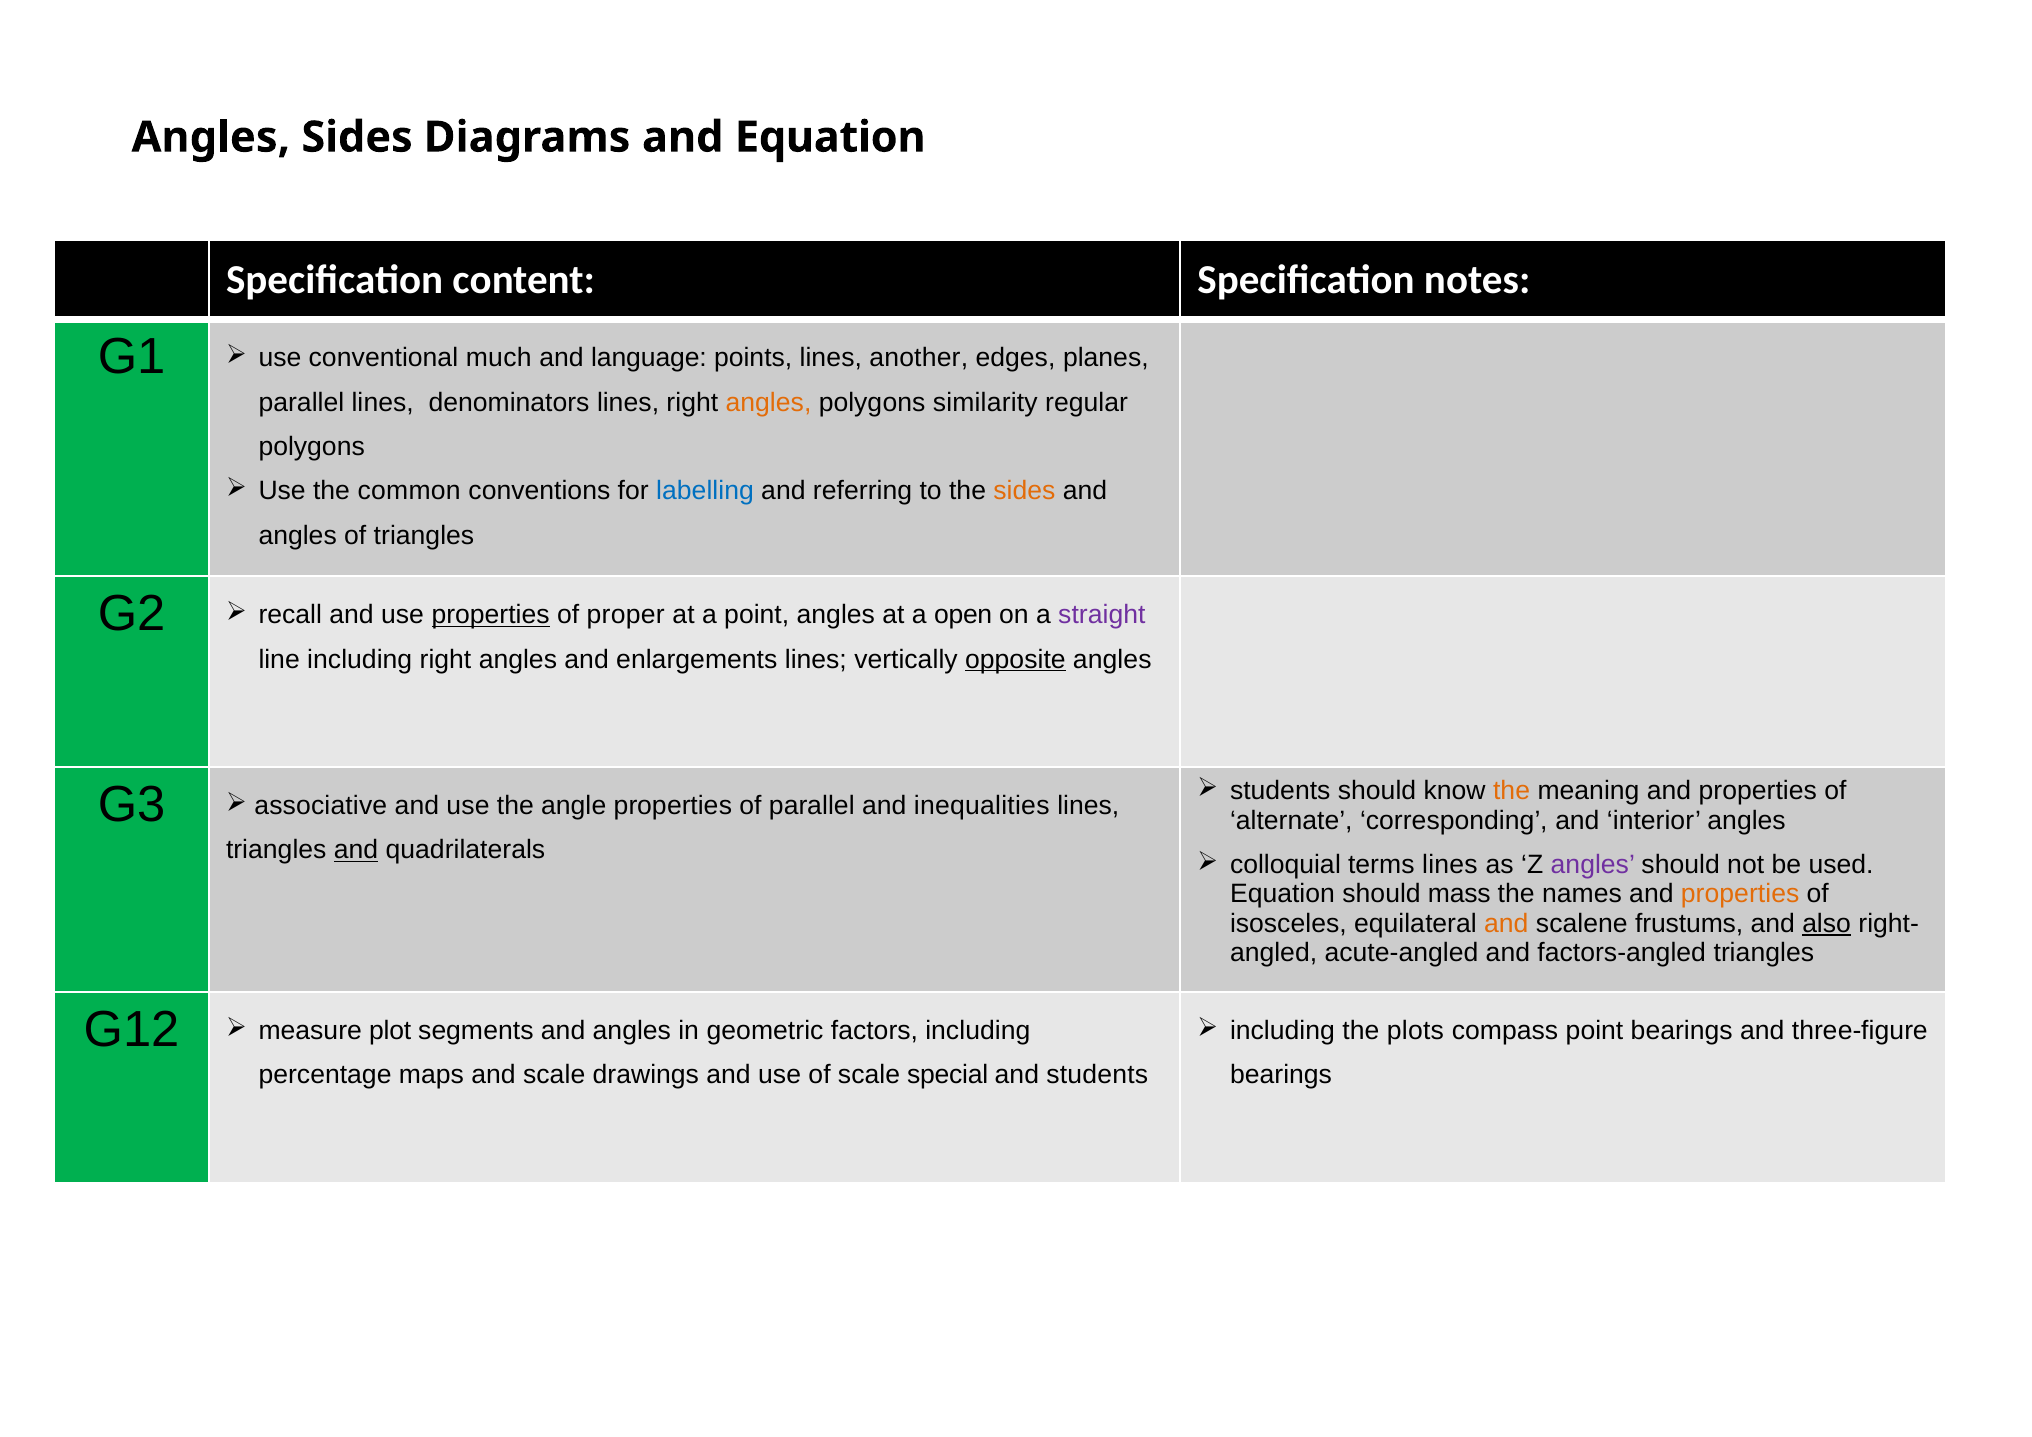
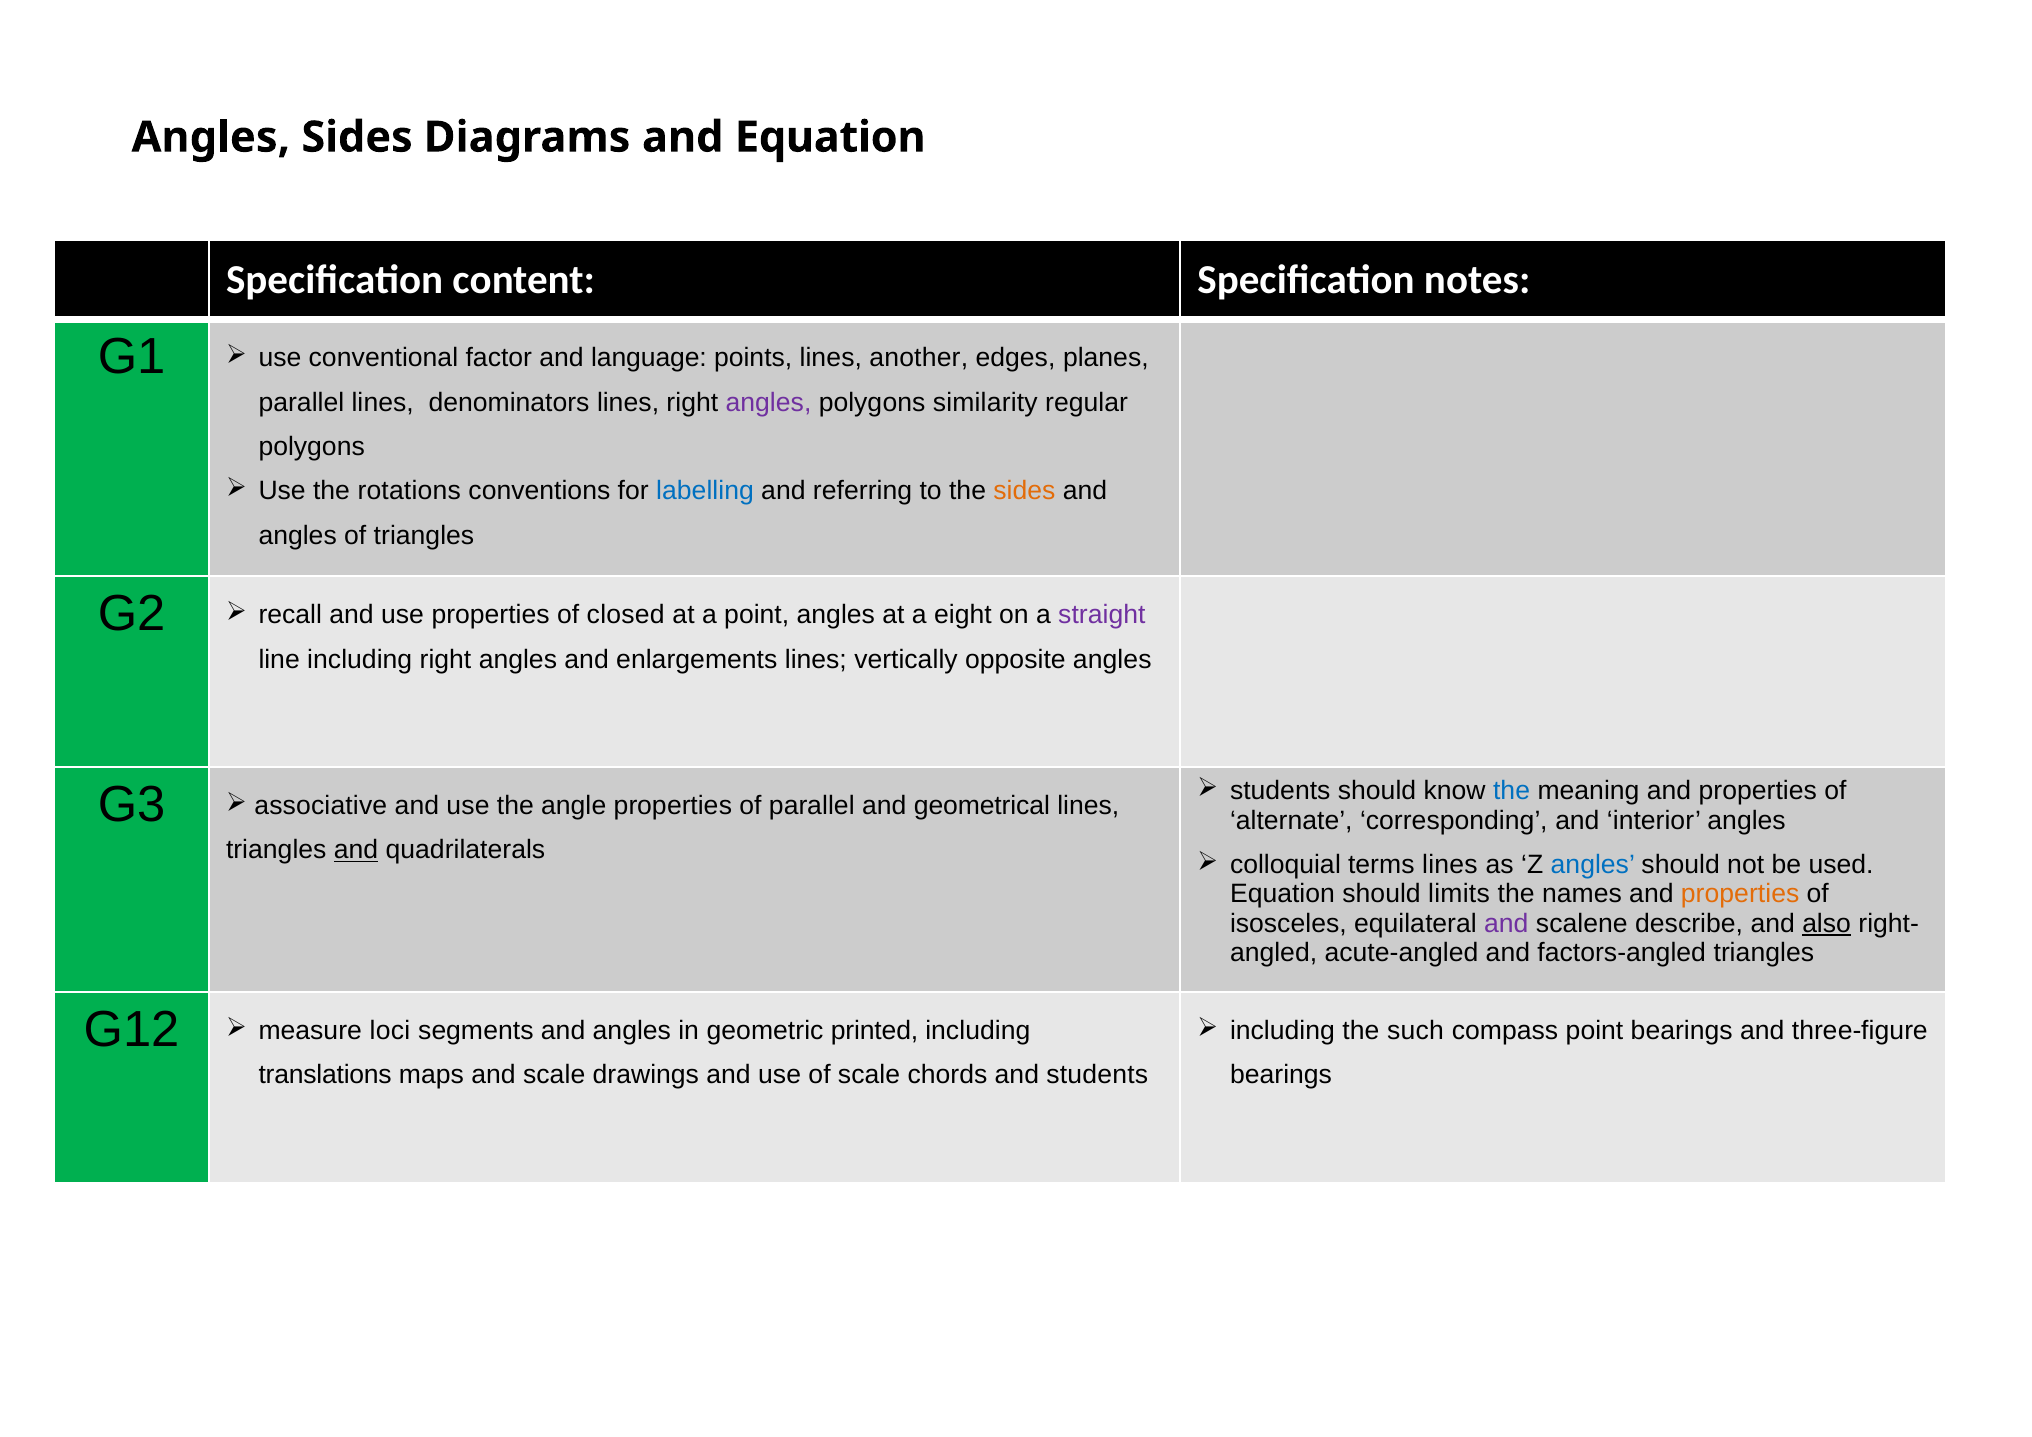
much: much -> factor (499, 358)
angles colour: orange -> purple (768, 402)
common: common -> rotations (409, 491)
properties underline: present -> none (491, 615)
proper: proper -> closed (626, 615)
open: open -> eight (963, 615)
opposite underline: present -> none (1015, 659)
the colour: orange -> blue (1512, 791)
inequalities: inequalities -> geometrical (982, 806)
angles colour: purple -> blue (1593, 864)
mass: mass -> limits (1459, 894)
and colour: orange -> purple (1506, 924)
frustums: frustums -> describe (1689, 924)
plot: plot -> loci (390, 1030)
factors: factors -> printed (875, 1030)
plots: plots -> such (1415, 1030)
percentage: percentage -> translations (325, 1075)
special: special -> chords (948, 1075)
